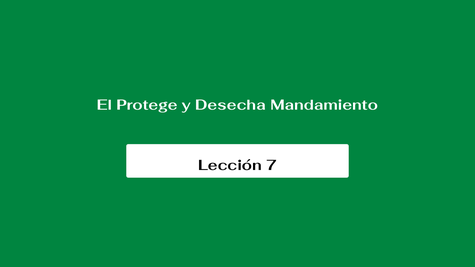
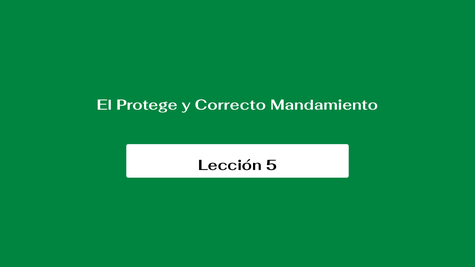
Desecha: Desecha -> Correcto (230, 105)
7: 7 -> 5 (271, 165)
